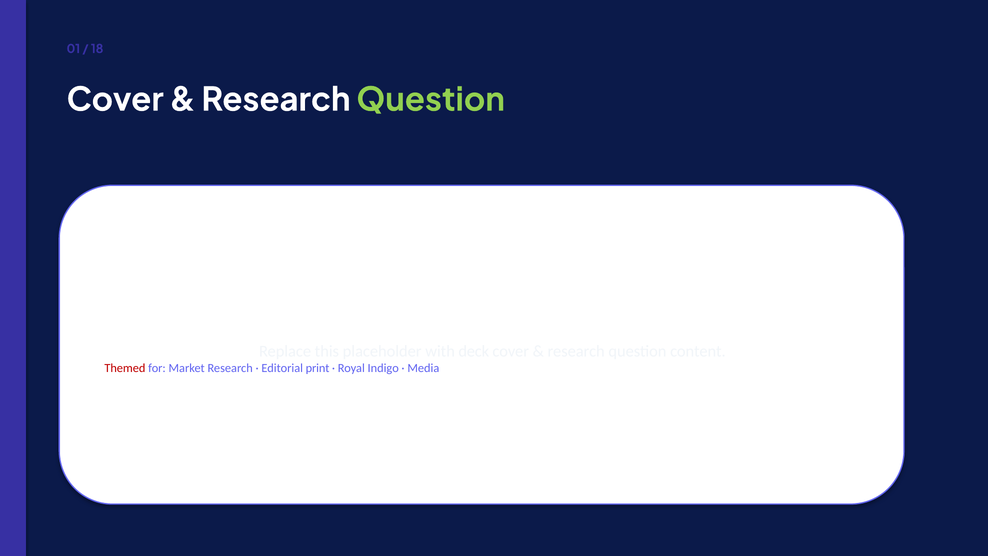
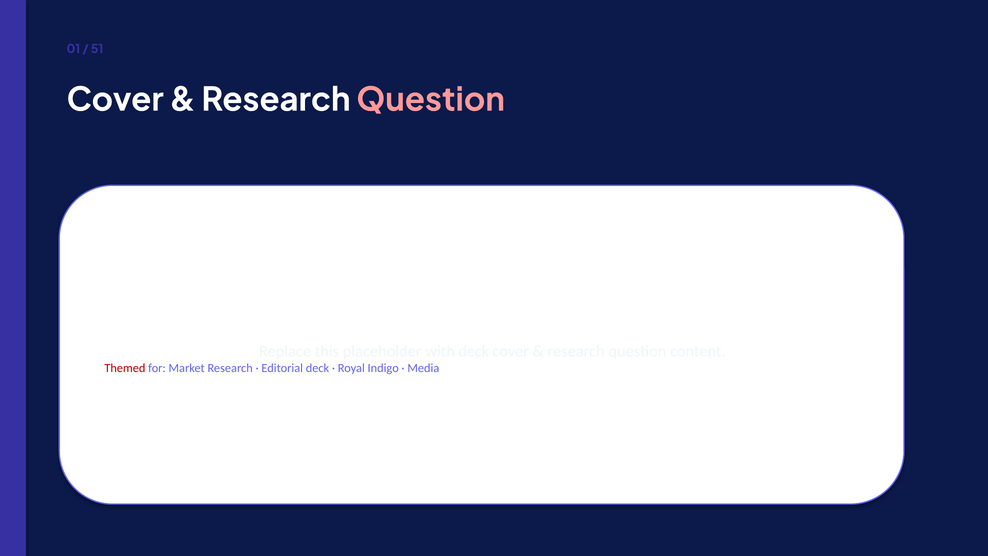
18: 18 -> 51 (97, 49)
Question colour: light green -> pink (431, 100)
Editorial print: print -> deck (318, 368)
